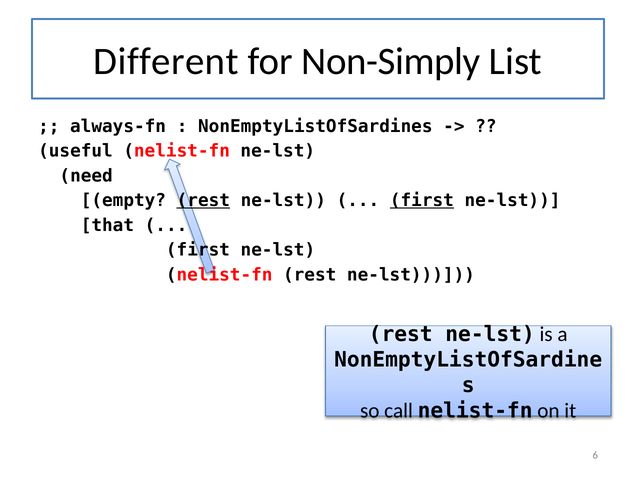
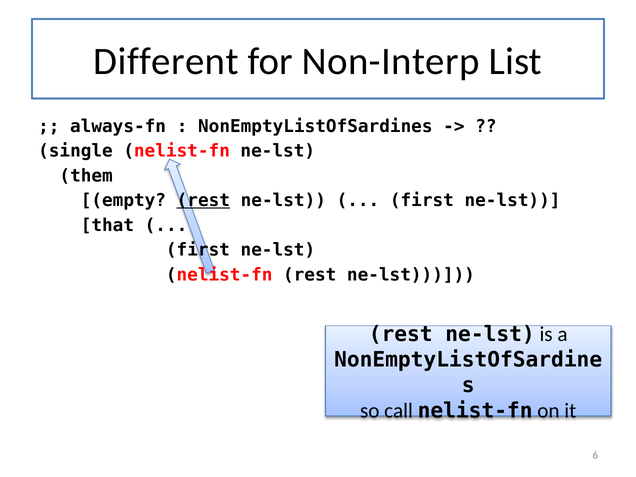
Non-Simply: Non-Simply -> Non-Interp (391, 62)
useful: useful -> single (75, 151)
need: need -> them (86, 176)
first underline: present -> none (422, 201)
